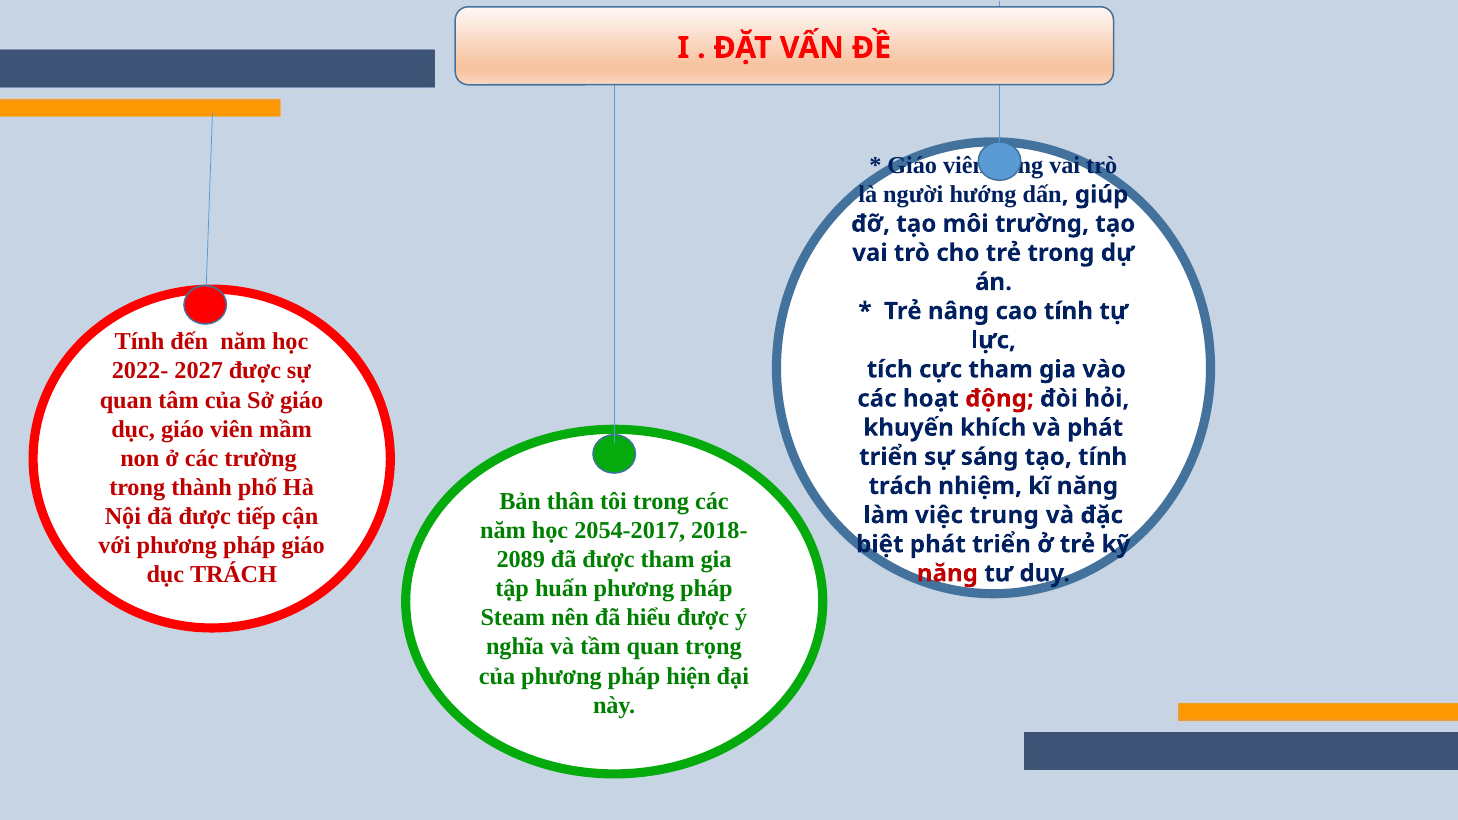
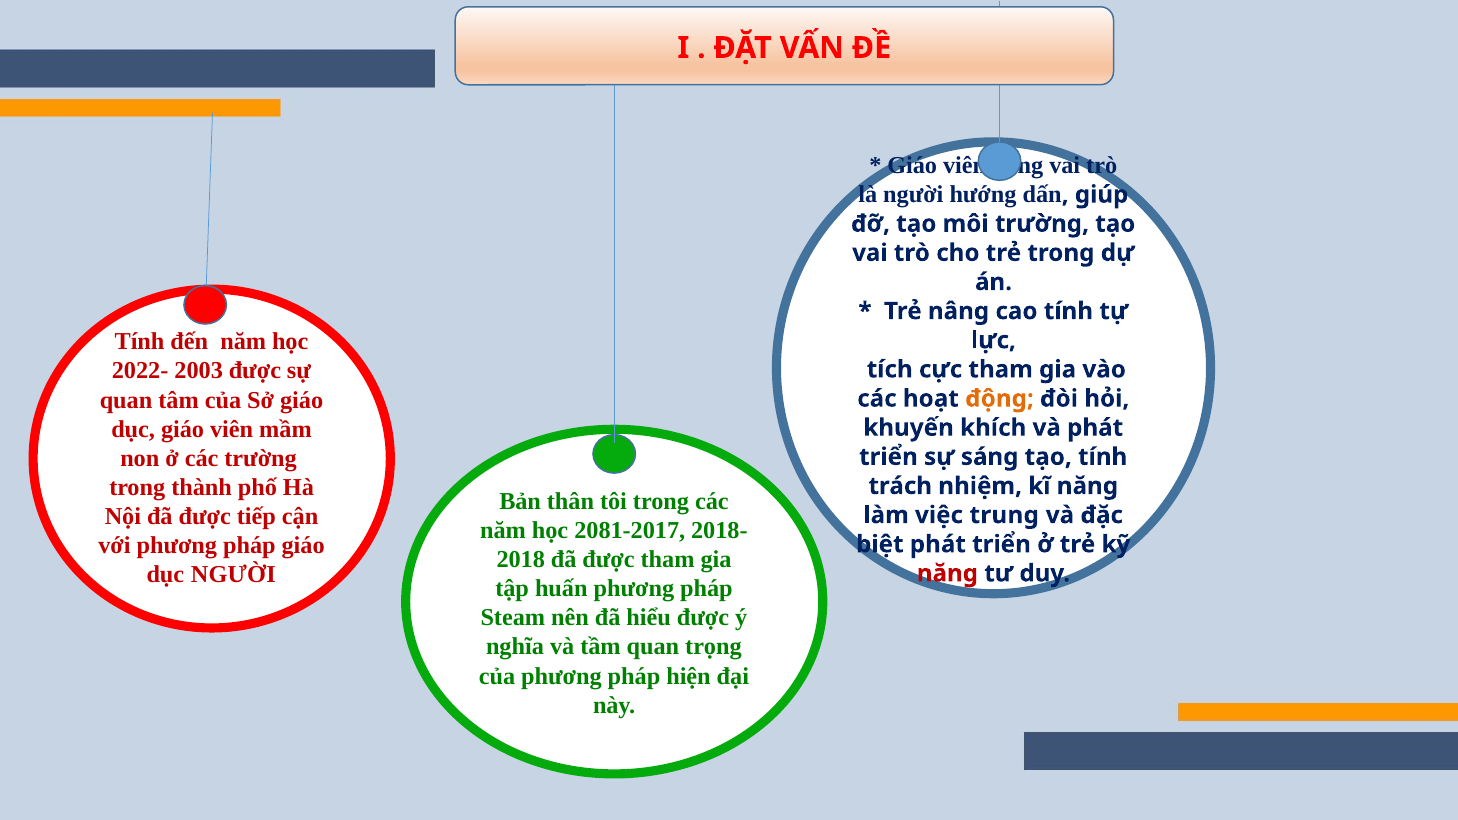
2027: 2027 -> 2003 (199, 371)
động colour: red -> orange (999, 399)
2054-2017: 2054-2017 -> 2081-2017 (630, 530)
2089: 2089 -> 2018 (521, 560)
dục TRÁCH: TRÁCH -> NGƯỜI (233, 575)
